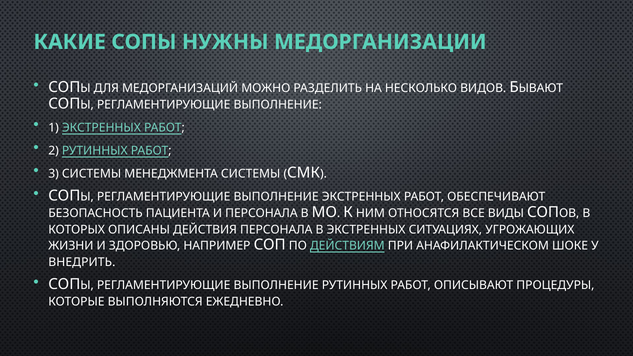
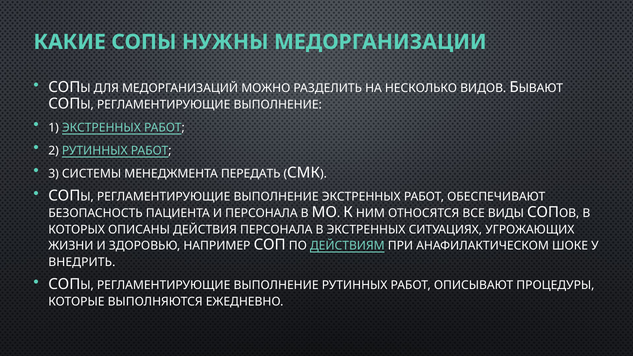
МЕНЕДЖМЕНТА СИСТЕМЫ: СИСТЕМЫ -> ПЕРЕДАТЬ (251, 174)
